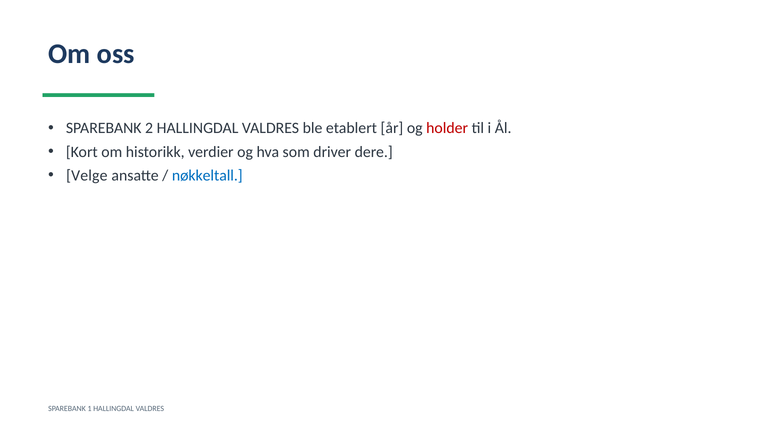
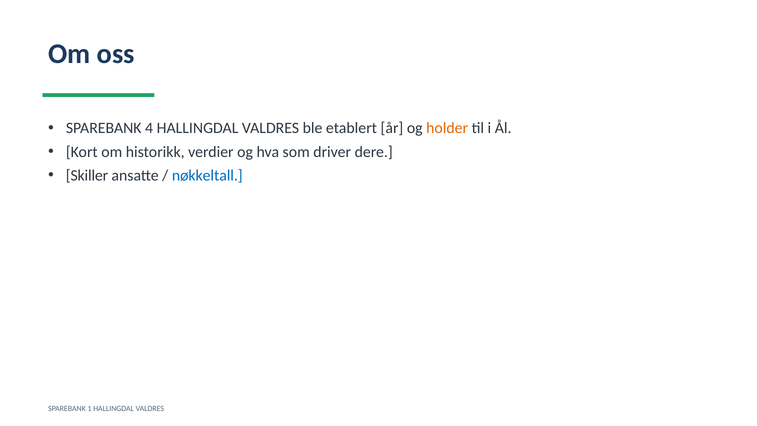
2: 2 -> 4 (149, 128)
holder colour: red -> orange (447, 128)
Velge: Velge -> Skiller (87, 176)
